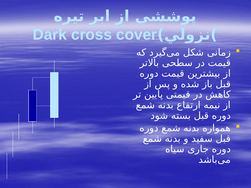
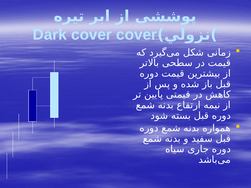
cross: cross -> cover (92, 35)
